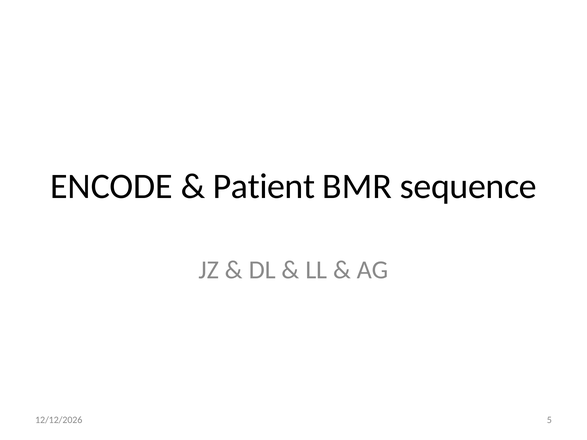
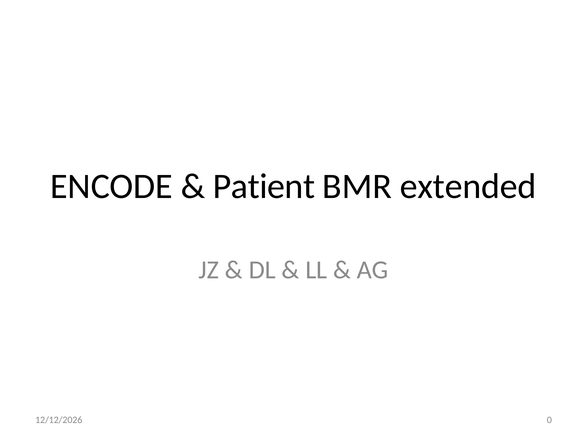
sequence: sequence -> extended (468, 186)
5: 5 -> 0 (549, 420)
